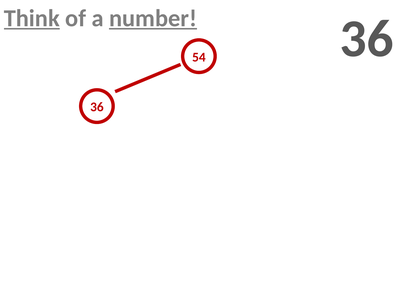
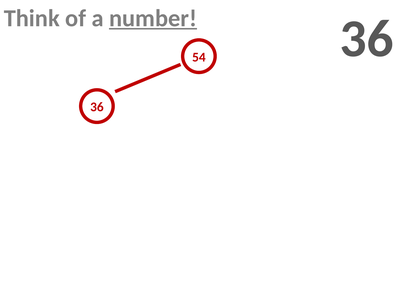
Think underline: present -> none (32, 18)
